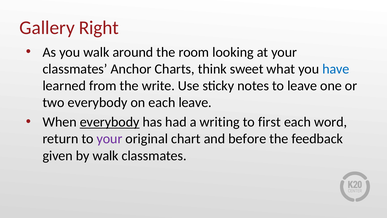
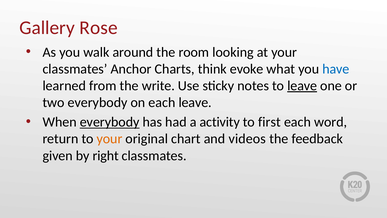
Right: Right -> Rose (99, 28)
sweet: sweet -> evoke (247, 69)
leave underline: none -> present (302, 86)
writing: writing -> activity (220, 122)
your colour: purple -> orange (110, 139)
before: before -> videos (247, 139)
by walk: walk -> right (106, 155)
